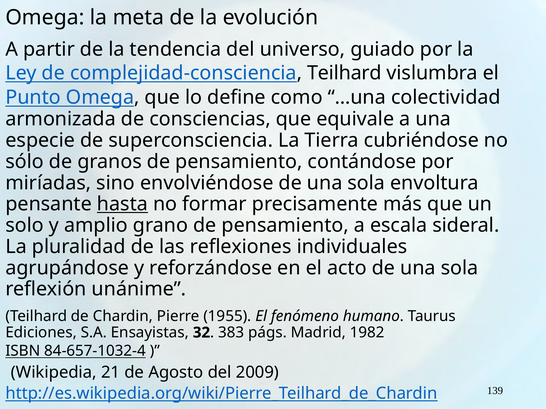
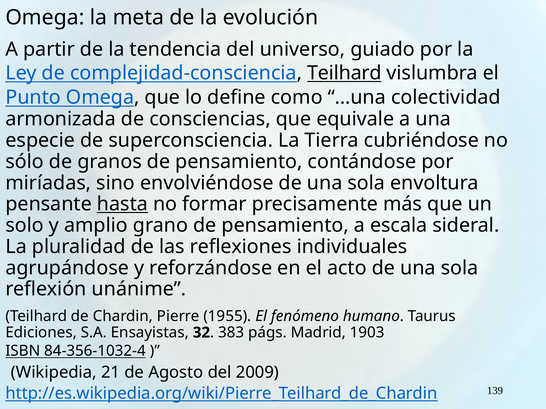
Teilhard underline: none -> present (344, 73)
1982: 1982 -> 1903 (367, 333)
84-657-1032-4: 84-657-1032-4 -> 84-356-1032-4 (95, 351)
